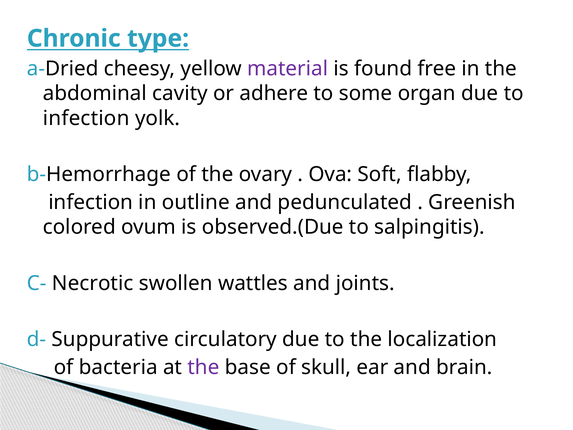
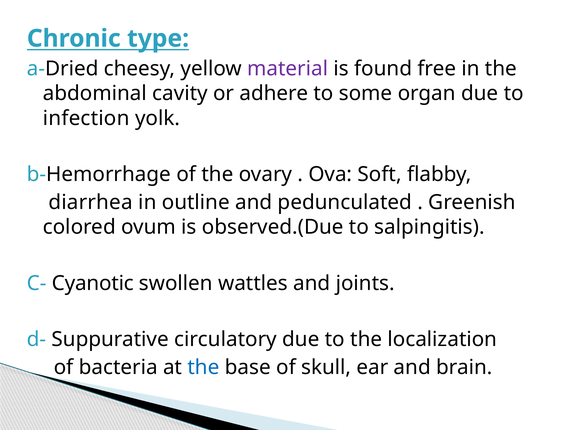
infection: infection -> diarrhea (91, 202)
Necrotic: Necrotic -> Cyanotic (93, 283)
the colour: purple -> blue (203, 367)
